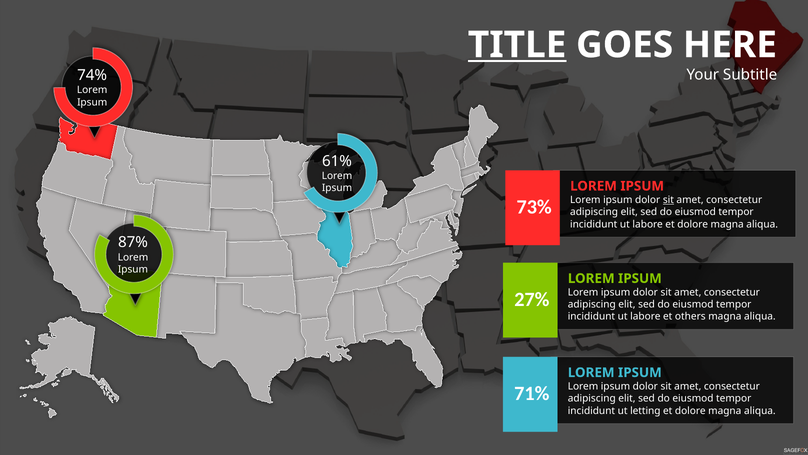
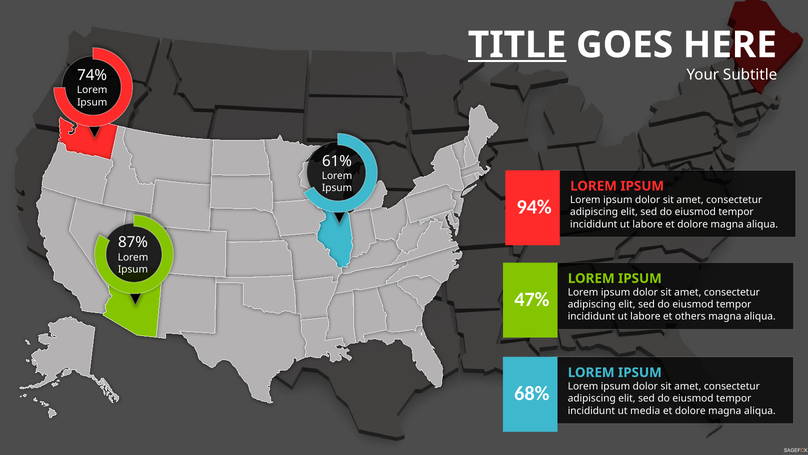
sit underline: present -> none (668, 200)
73%: 73% -> 94% (534, 207)
27%: 27% -> 47% (532, 299)
71%: 71% -> 68% (532, 393)
letting: letting -> media (645, 410)
